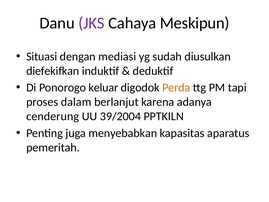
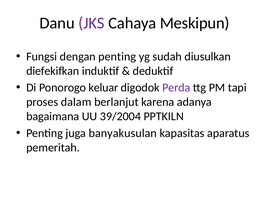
Situasi: Situasi -> Fungsi (42, 56)
dengan mediasi: mediasi -> penting (117, 56)
Perda colour: orange -> purple (176, 88)
cenderung: cenderung -> bagaimana (53, 116)
menyebabkan: menyebabkan -> banyakusulan (123, 133)
